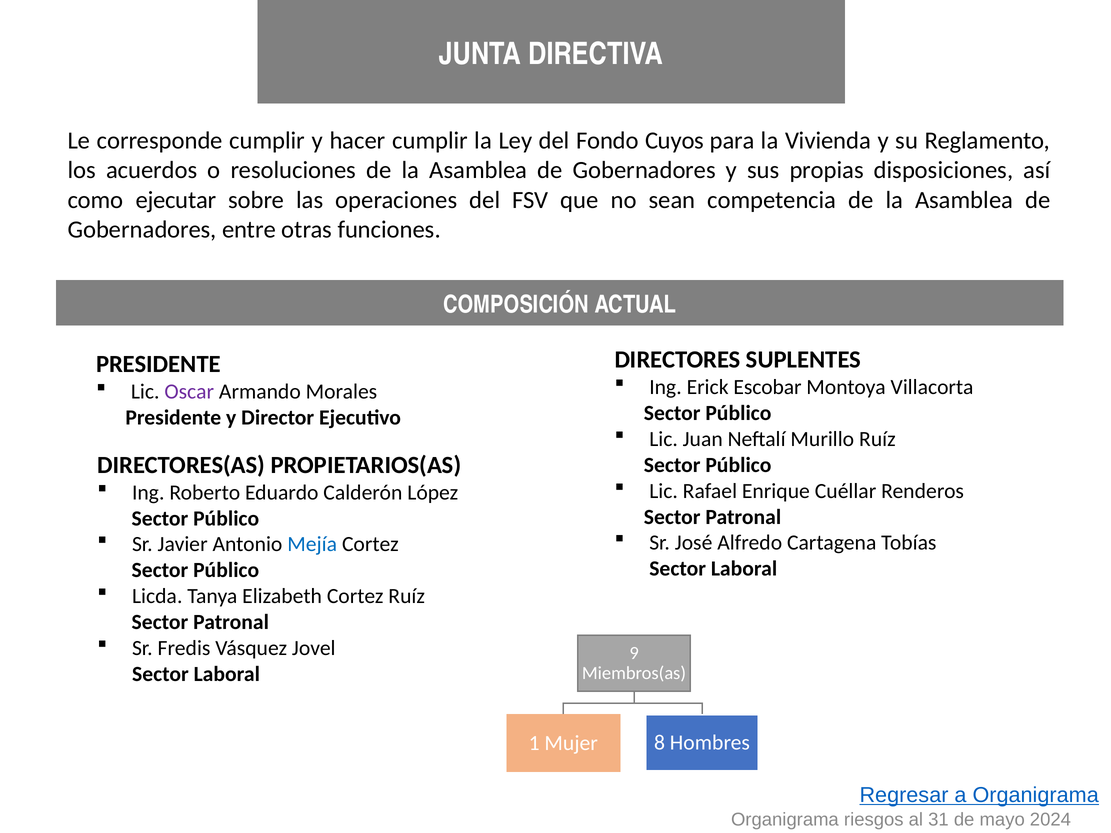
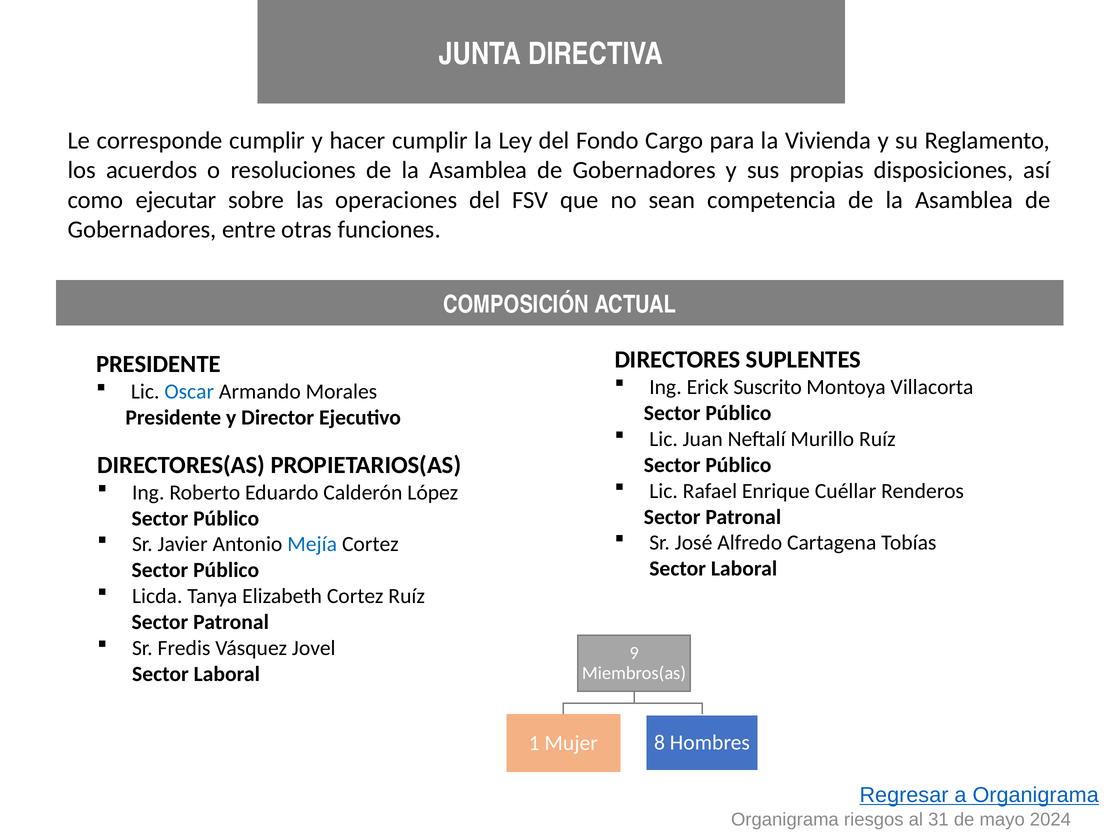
Cuyos: Cuyos -> Cargo (674, 141)
Escobar: Escobar -> Suscrito (768, 387)
Oscar colour: purple -> blue (189, 392)
